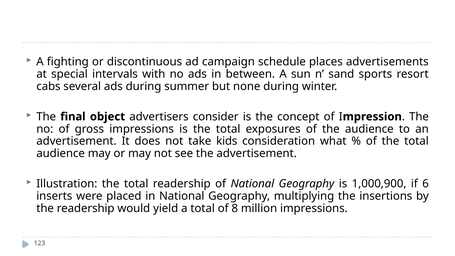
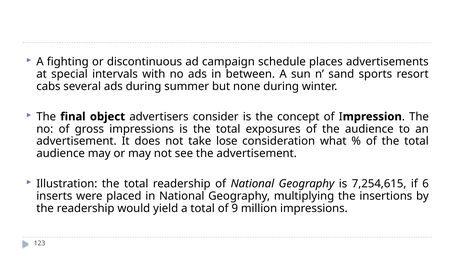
kids: kids -> lose (227, 141)
1,000,900: 1,000,900 -> 7,254,615 (379, 183)
8: 8 -> 9 (235, 208)
